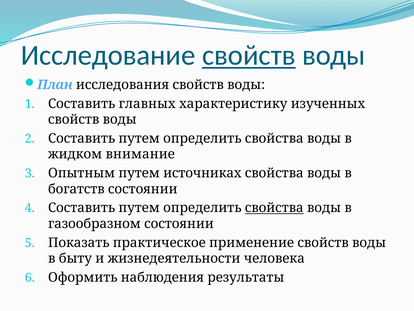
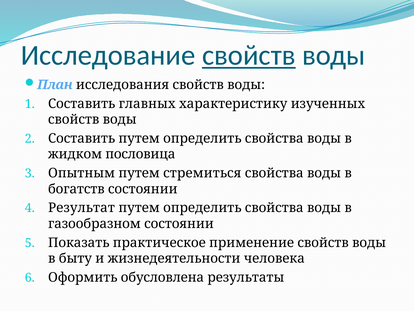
внимание: внимание -> пословица (140, 154)
источниках: источниках -> стремиться (202, 173)
Составить: Составить -> Результат (81, 208)
свойства underline: present -> none (274, 208)
наблюдения: наблюдения -> обусловлена (162, 277)
